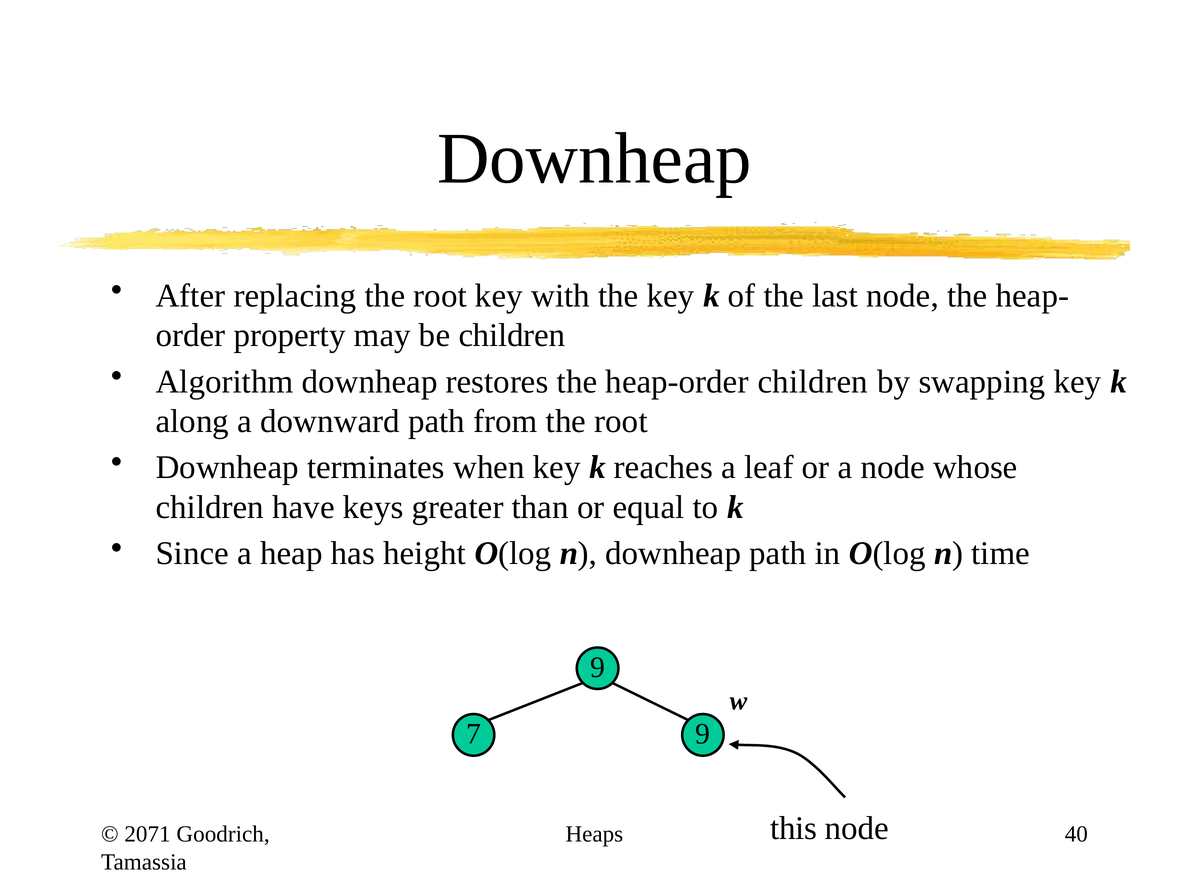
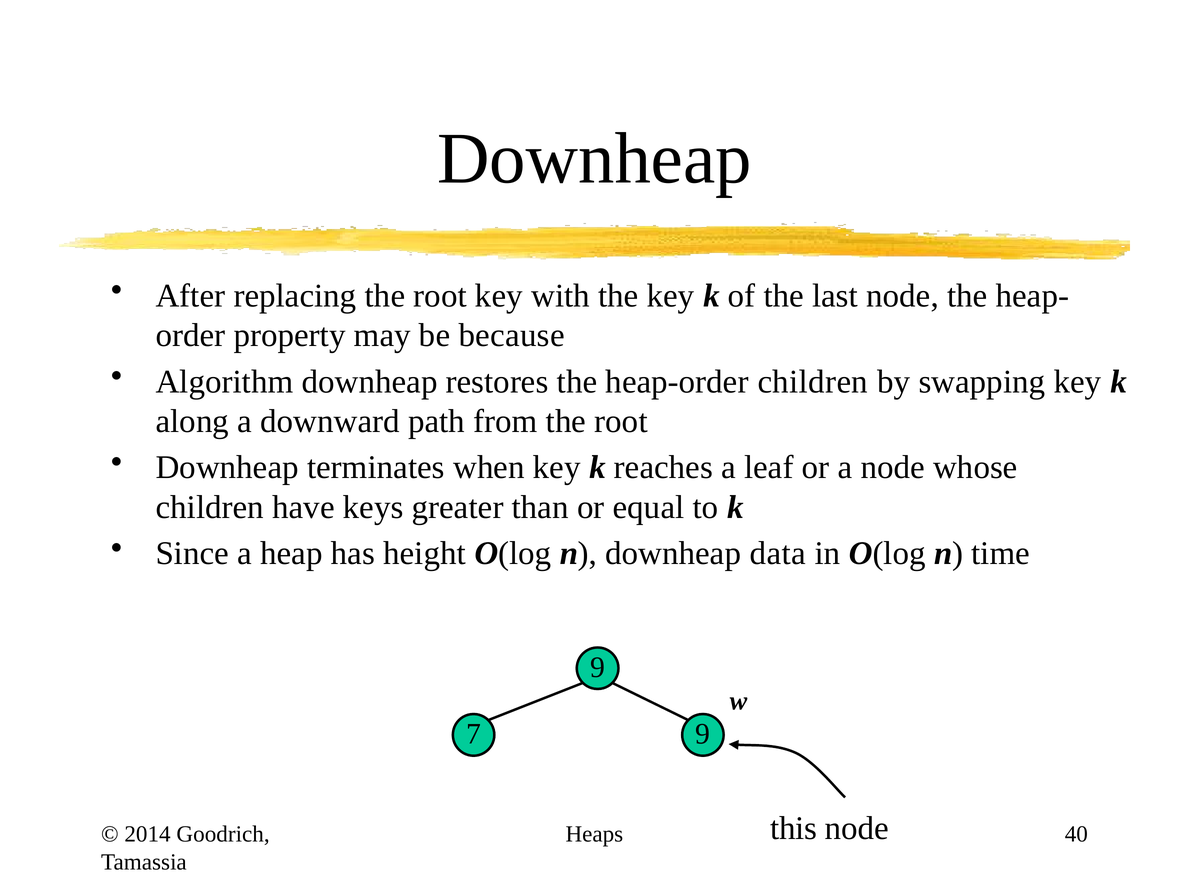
be children: children -> because (512, 335)
downheap path: path -> data (778, 553)
2071: 2071 -> 2014 (148, 834)
